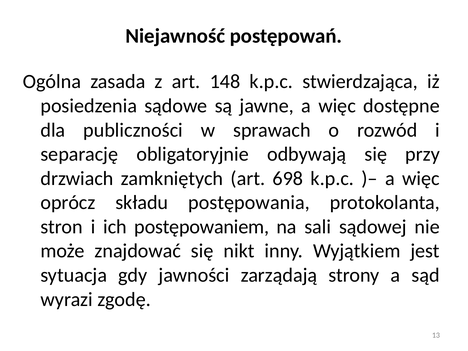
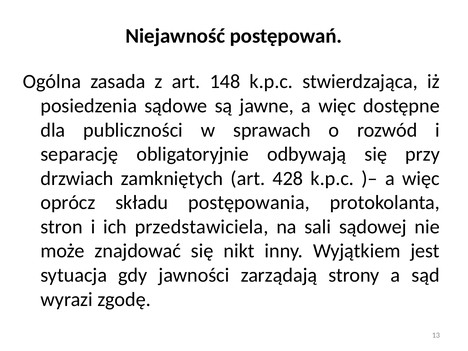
698: 698 -> 428 (288, 178)
postępowaniem: postępowaniem -> przedstawiciela (202, 227)
